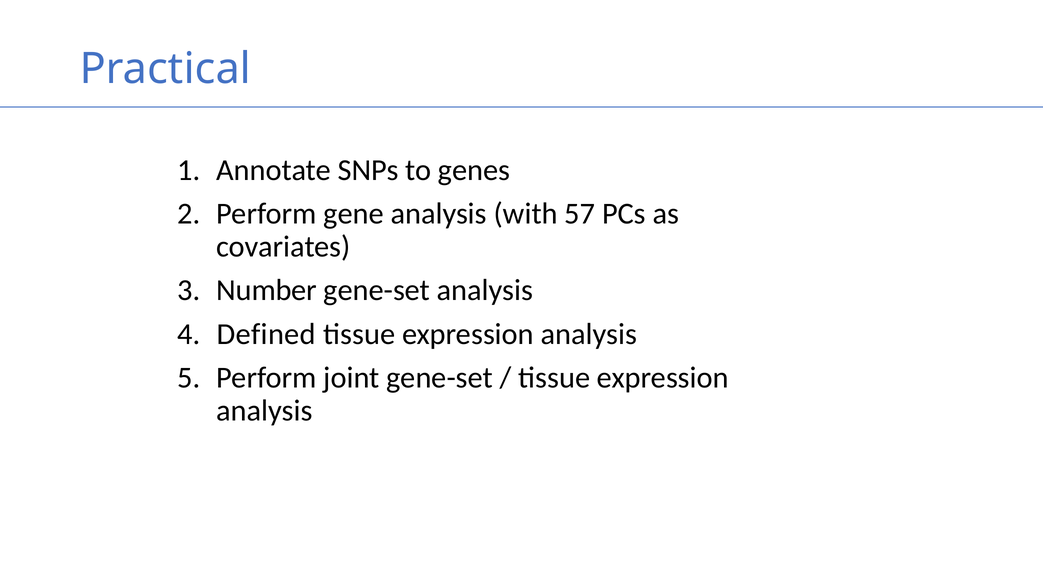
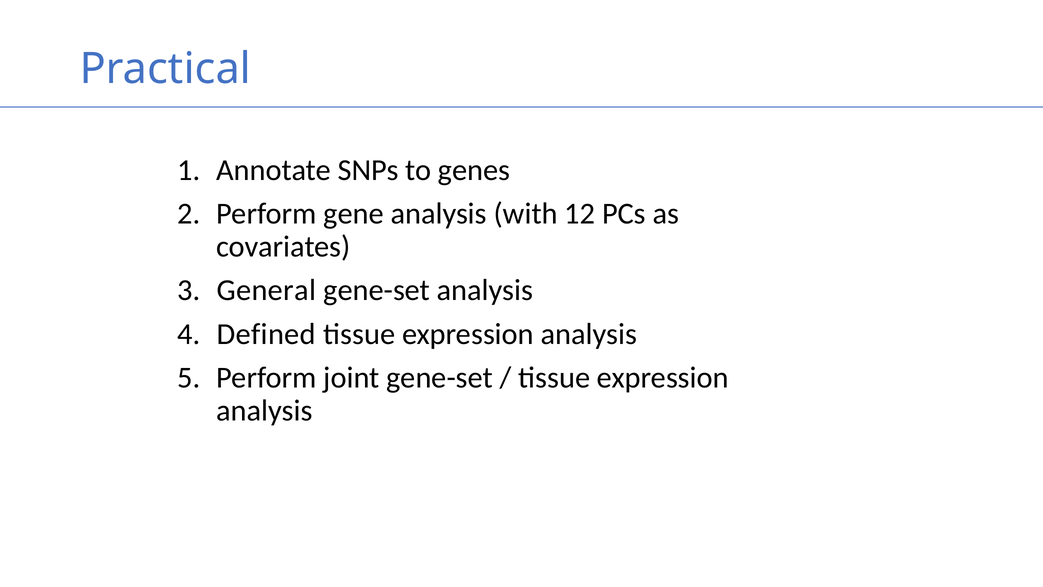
57: 57 -> 12 (580, 214)
Number: Number -> General (266, 290)
